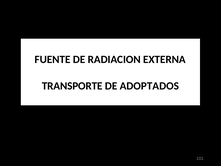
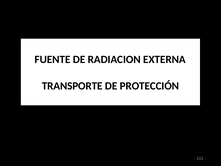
ADOPTADOS: ADOPTADOS -> PROTECCIÓN (149, 86)
